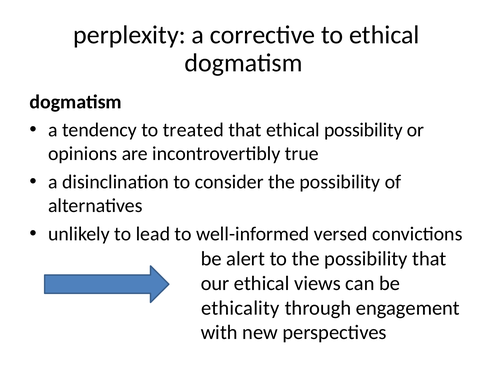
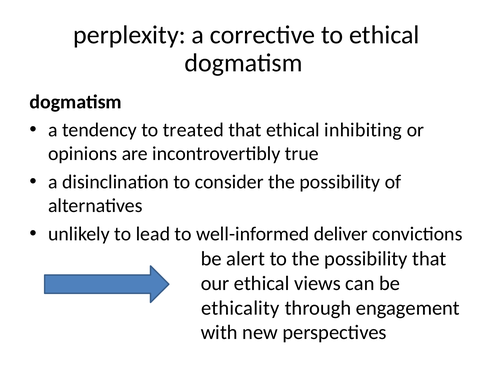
ethical possibility: possibility -> inhibiting (363, 130)
versed: versed -> deliver (341, 234)
